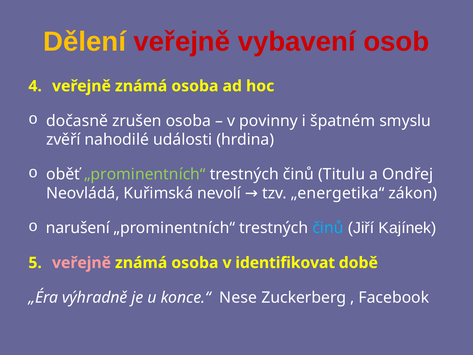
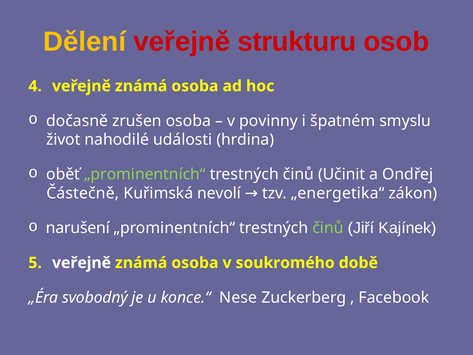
vybavení: vybavení -> strukturu (297, 42)
zvěří: zvěří -> život (63, 140)
Titulu: Titulu -> Učinit (342, 174)
Neovládá: Neovládá -> Částečně (83, 193)
činů colour: light blue -> light green (328, 228)
veřejně colour: pink -> white (82, 263)
identifikovat: identifikovat -> soukromého (285, 263)
výhradně: výhradně -> svobodný (95, 297)
